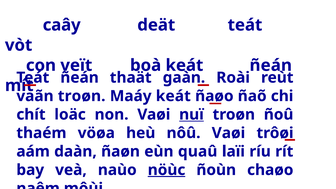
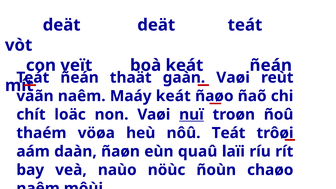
caây: caây -> deät (62, 25)
gaàn Roài: Roài -> Vaøi (233, 78)
vaãn troøn: troøn -> naêm (82, 96)
nôû Vaøi: Vaøi -> Teát (229, 133)
nöùc underline: present -> none (167, 170)
